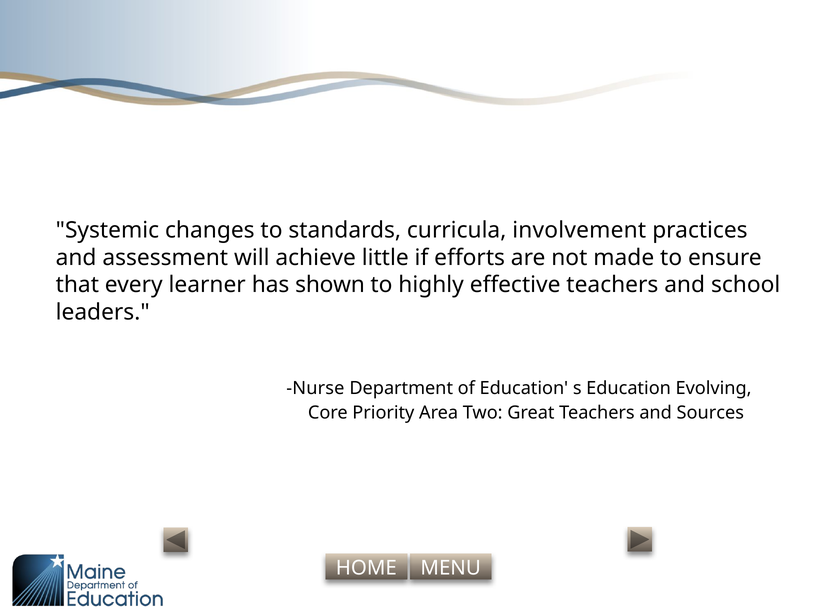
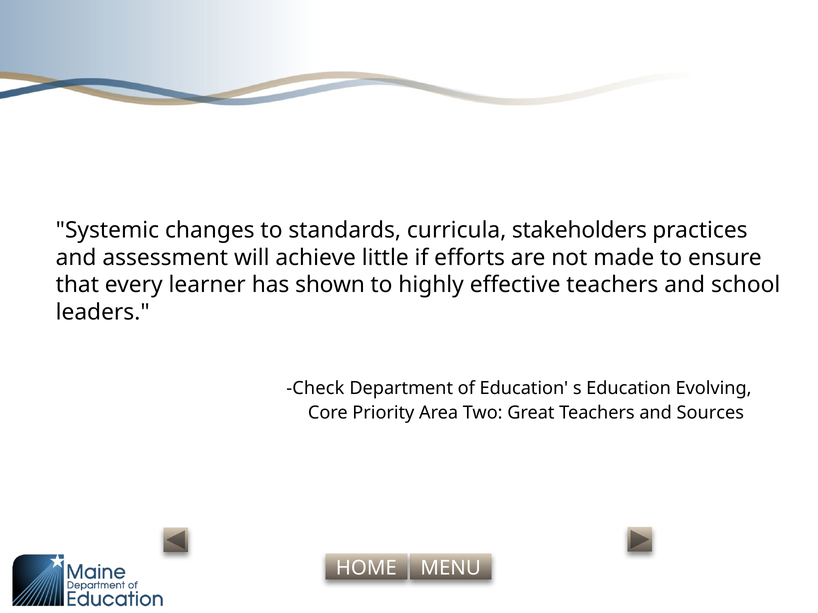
involvement: involvement -> stakeholders (579, 231)
Nurse: Nurse -> Check (315, 388)
